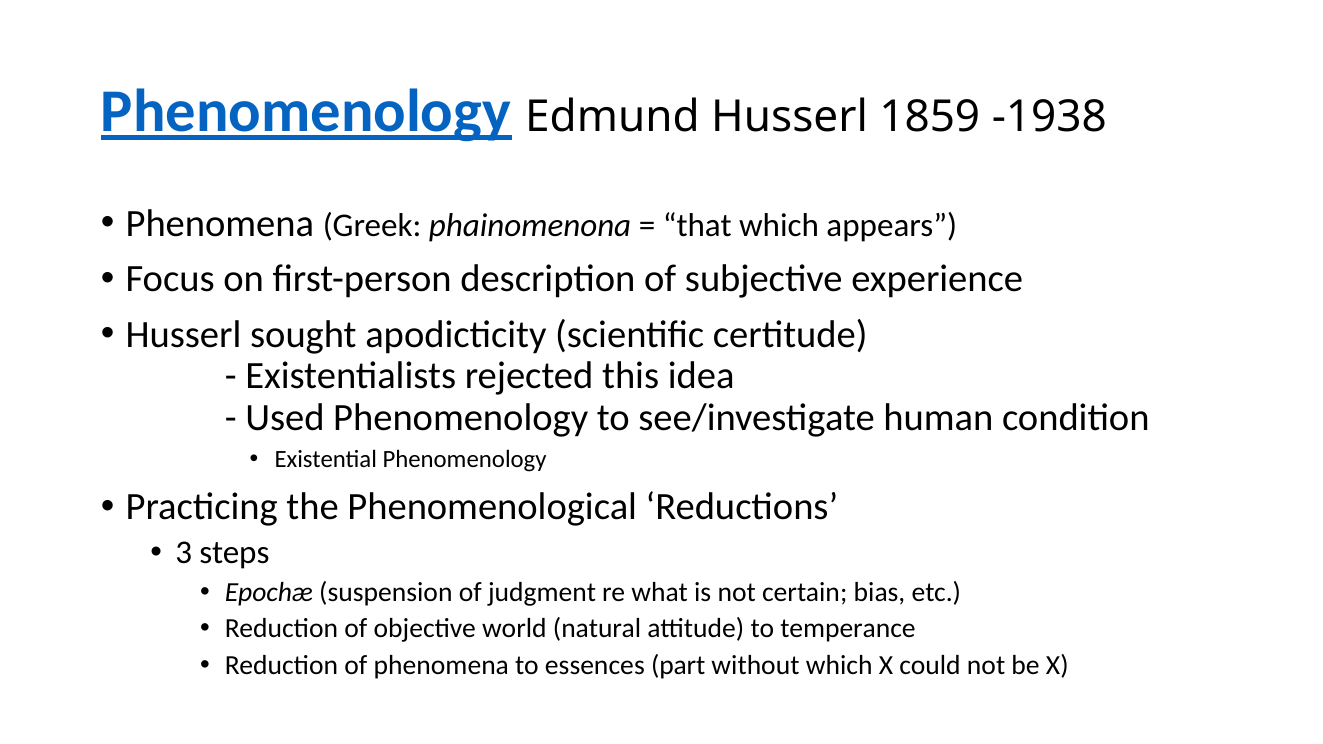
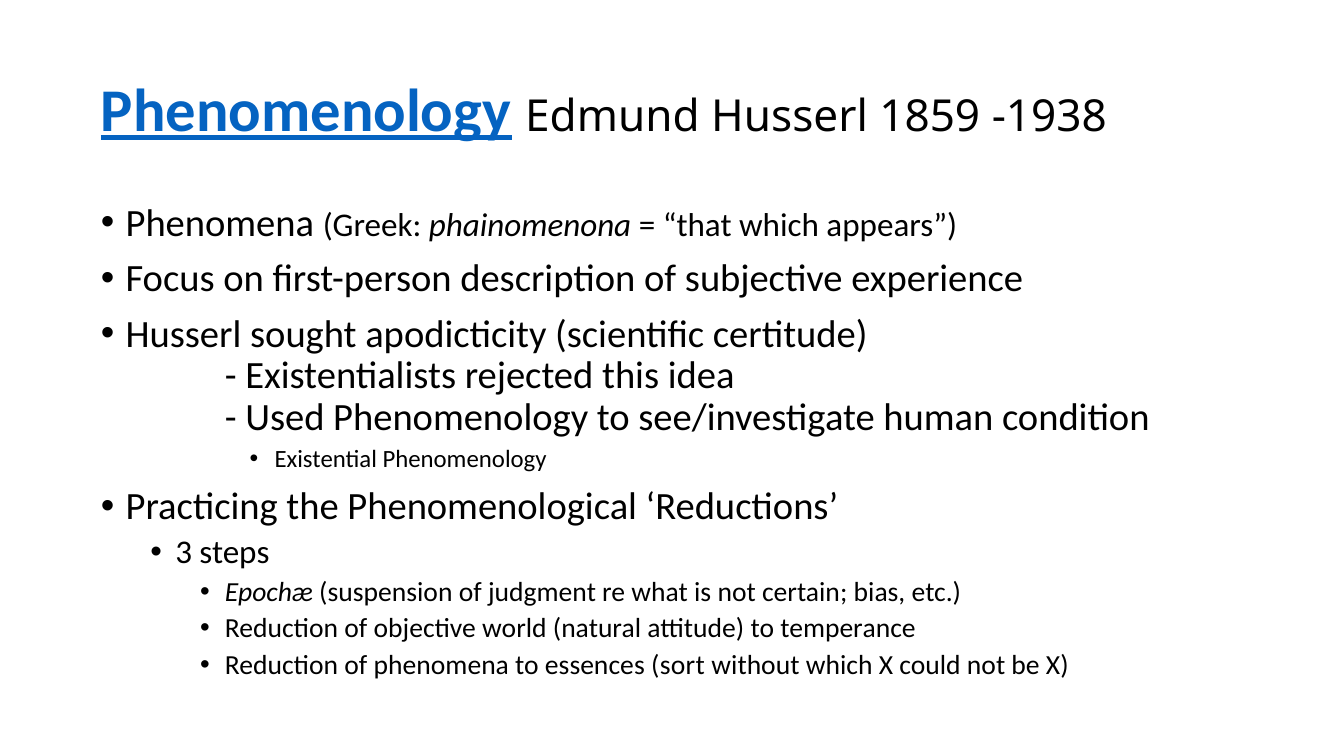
part: part -> sort (678, 666)
